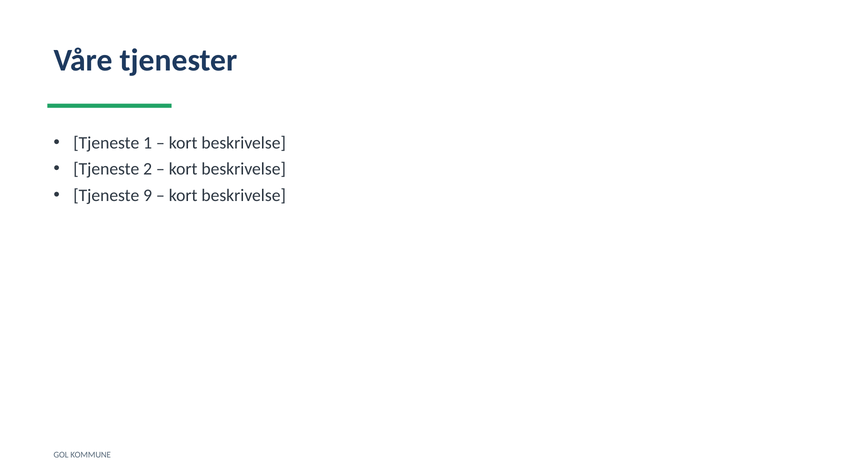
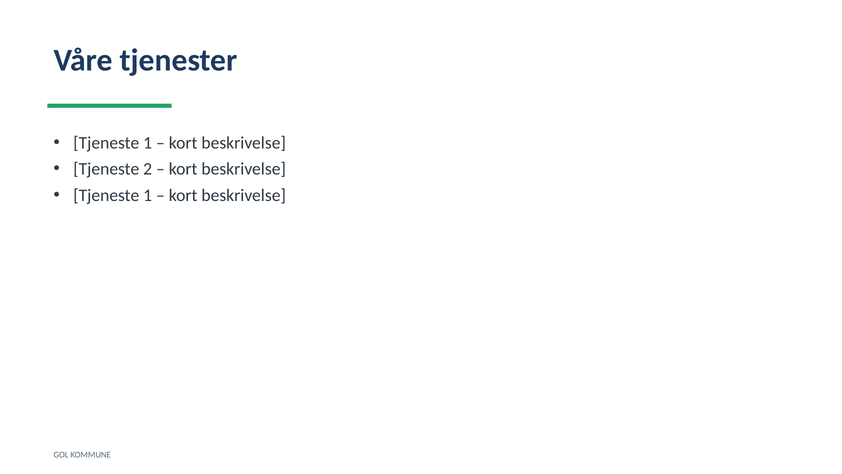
9: 9 -> 1 (148, 195)
